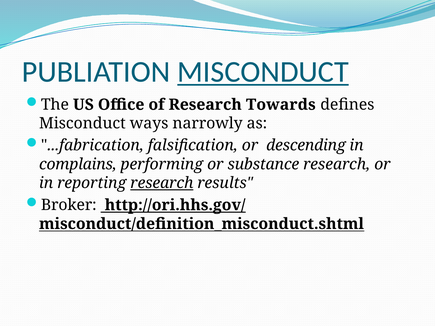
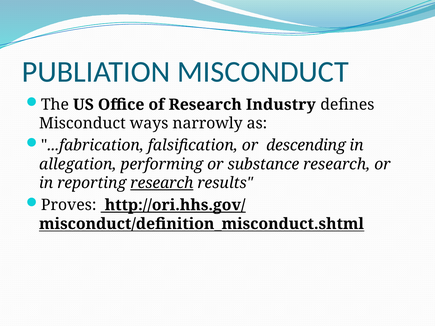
MISCONDUCT underline: present -> none (263, 72)
Towards: Towards -> Industry (281, 105)
complains: complains -> allegation (78, 164)
Broker: Broker -> Proves (69, 205)
